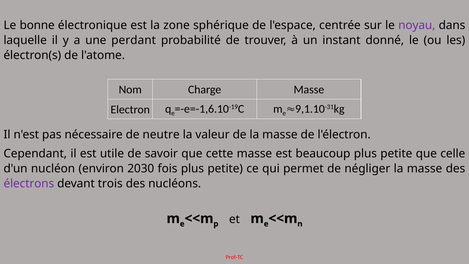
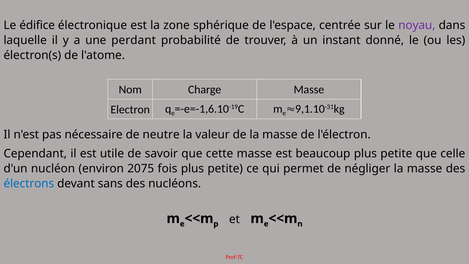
bonne: bonne -> édifice (37, 25)
2030: 2030 -> 2075 (141, 168)
électrons colour: purple -> blue (29, 183)
trois: trois -> sans (110, 183)
